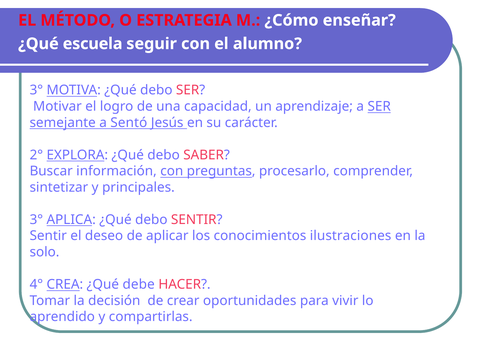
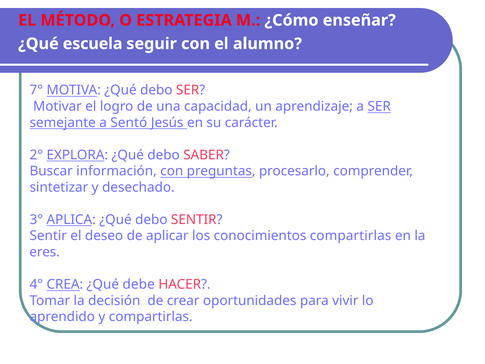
3°: 3° -> 7° (36, 90)
principales: principales -> desechado (138, 187)
conocimientos ilustraciones: ilustraciones -> compartirlas (351, 236)
solo: solo -> eres (45, 252)
